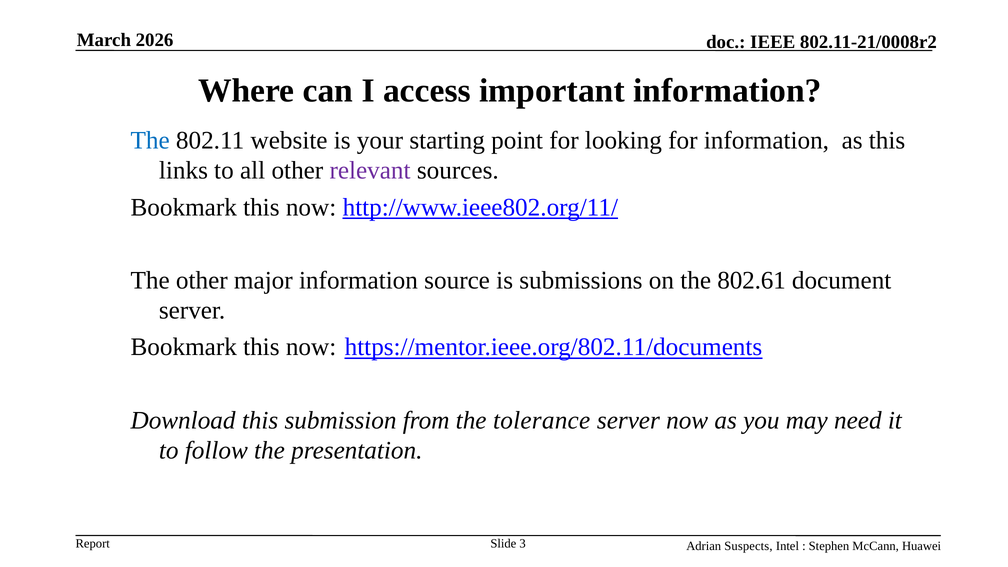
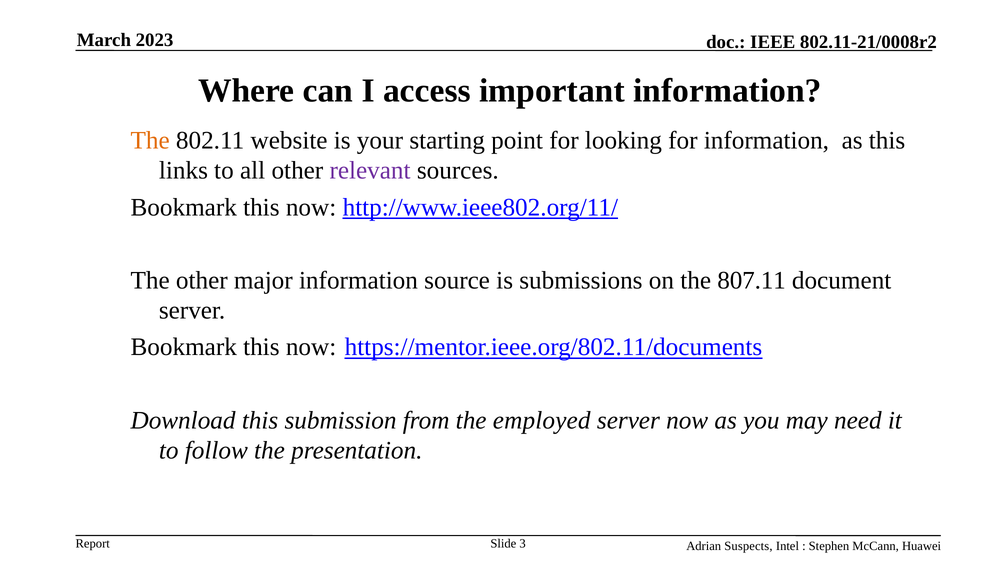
2026: 2026 -> 2023 (155, 40)
The colour: blue -> orange (150, 140)
802.61: 802.61 -> 807.11 (752, 280)
tolerance: tolerance -> employed (542, 420)
